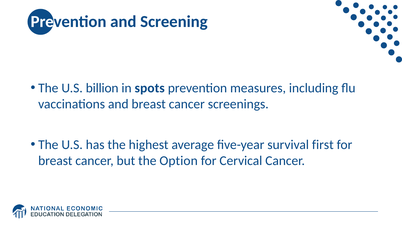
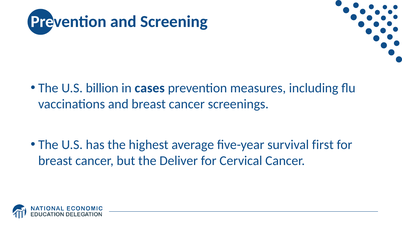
spots: spots -> cases (150, 88)
Option: Option -> Deliver (179, 161)
